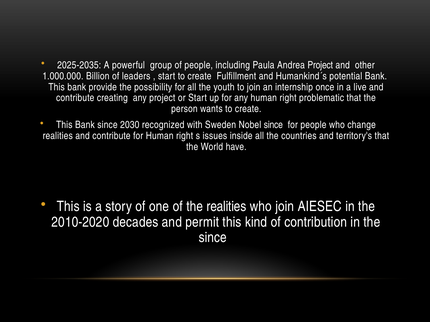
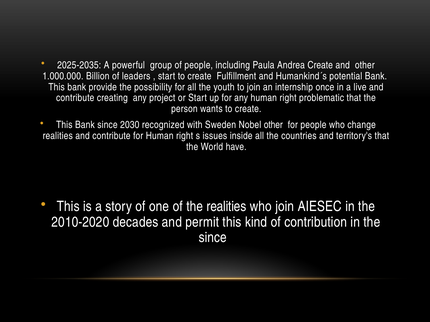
Andrea Project: Project -> Create (320, 65)
Nobel since: since -> other (273, 125)
